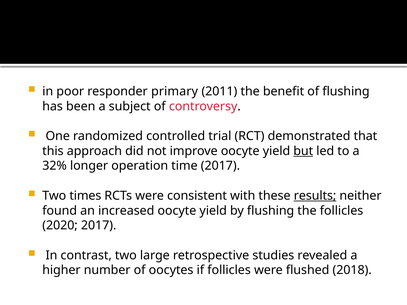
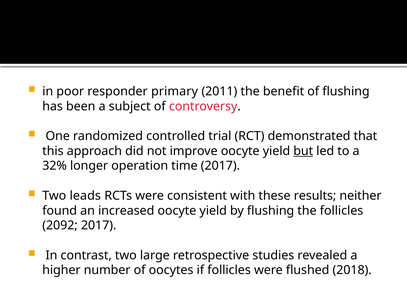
times: times -> leads (85, 196)
results underline: present -> none (315, 196)
2020: 2020 -> 2092 (60, 226)
